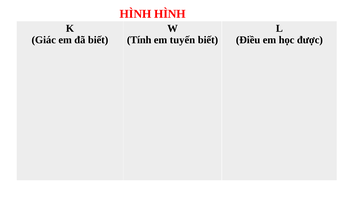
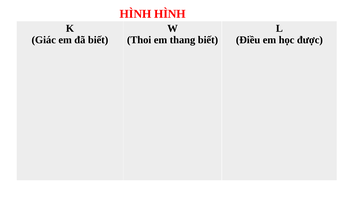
Tính: Tính -> Thoi (139, 40)
tuyến: tuyến -> thang (182, 40)
